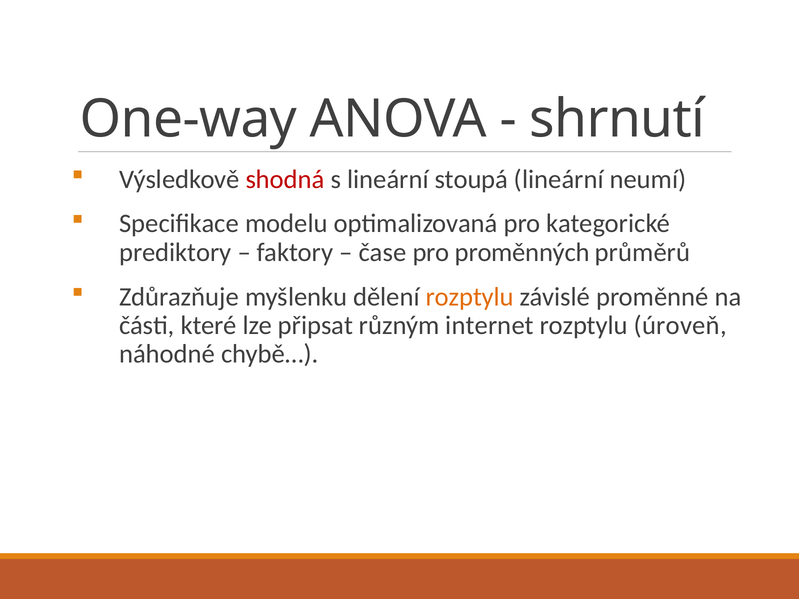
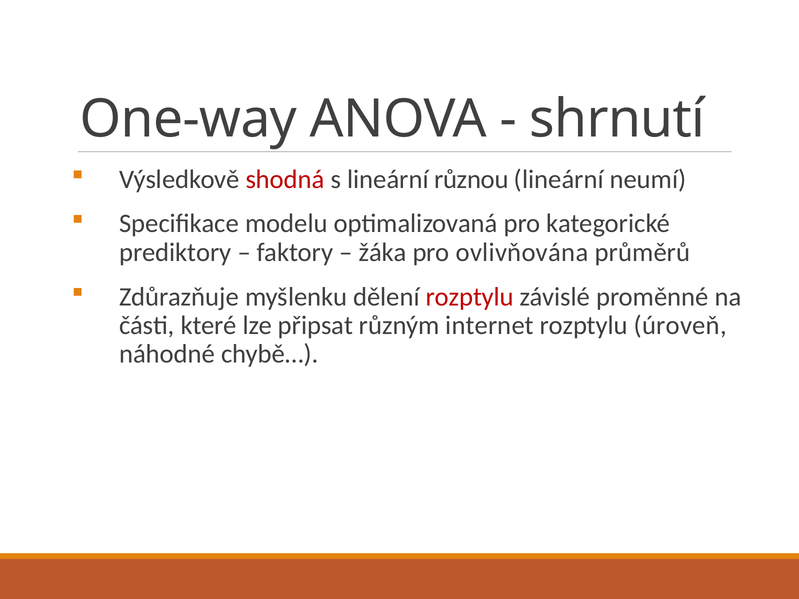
stoupá: stoupá -> různou (471, 180)
čase: čase -> žáka (383, 253)
proměnných: proměnných -> ovlivňována (522, 253)
rozptylu colour: orange -> red (470, 297)
